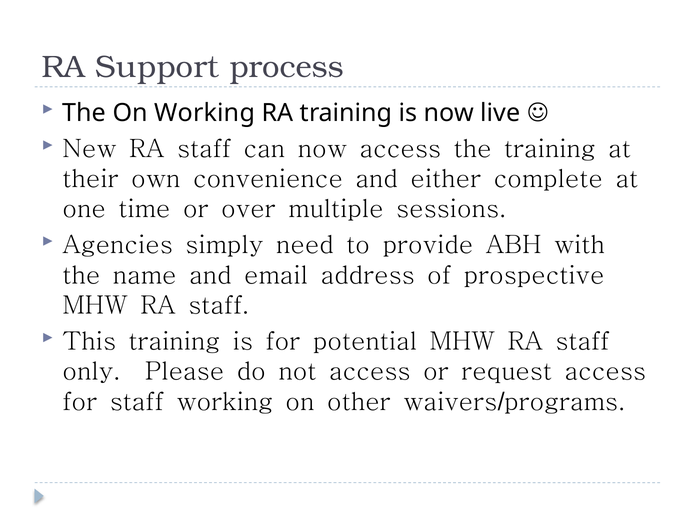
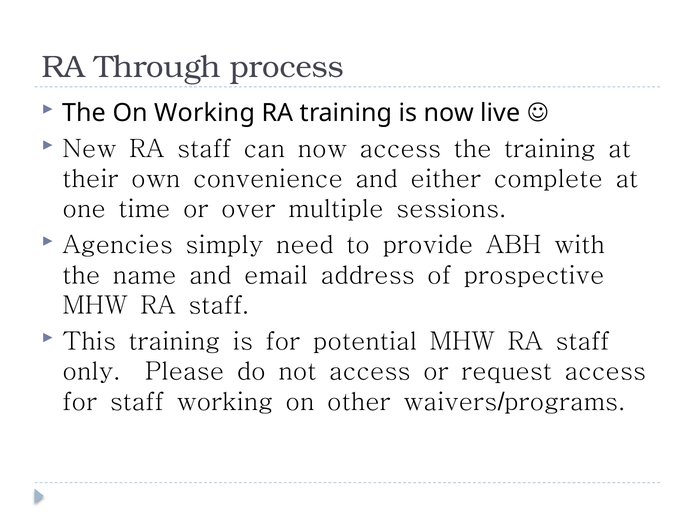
Support: Support -> Through (157, 67)
